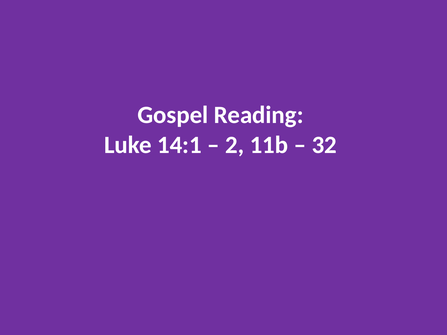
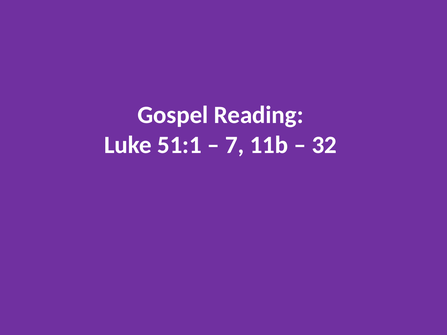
14:1: 14:1 -> 51:1 (179, 145)
2: 2 -> 7 (235, 145)
